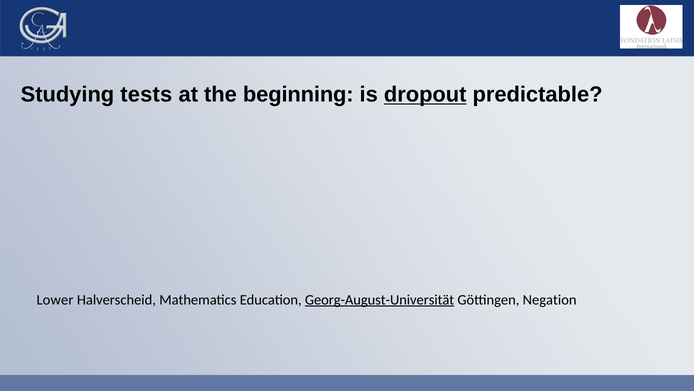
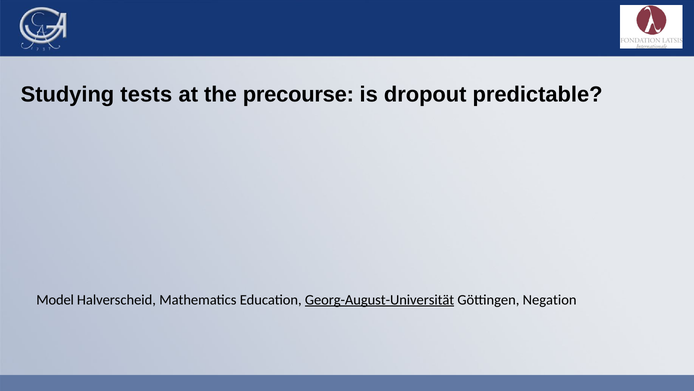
beginning: beginning -> precourse (298, 95)
dropout underline: present -> none (425, 95)
Lower: Lower -> Model (55, 300)
